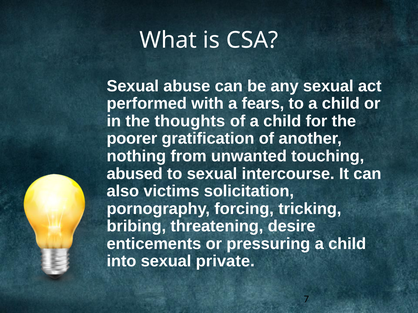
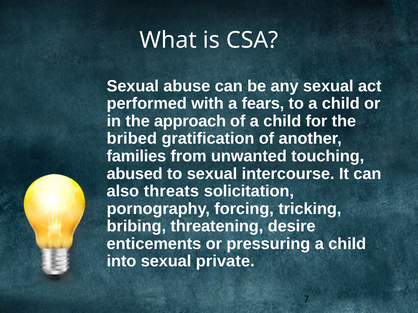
thoughts: thoughts -> approach (190, 121)
poorer: poorer -> bribed (132, 139)
nothing: nothing -> families (136, 156)
victims: victims -> threats (171, 191)
